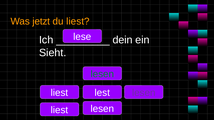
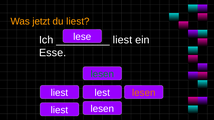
dein: dein -> liest (122, 40)
Sieht: Sieht -> Esse (53, 53)
lesen colour: purple -> orange (144, 93)
